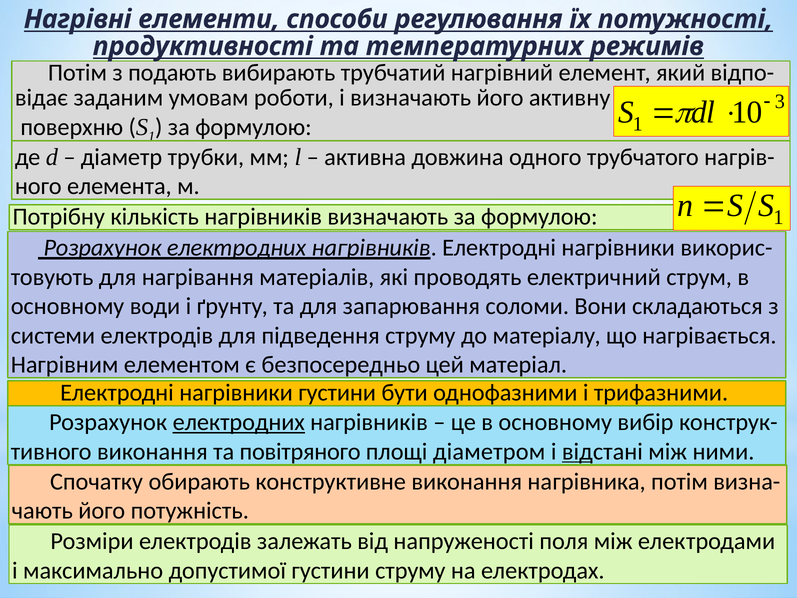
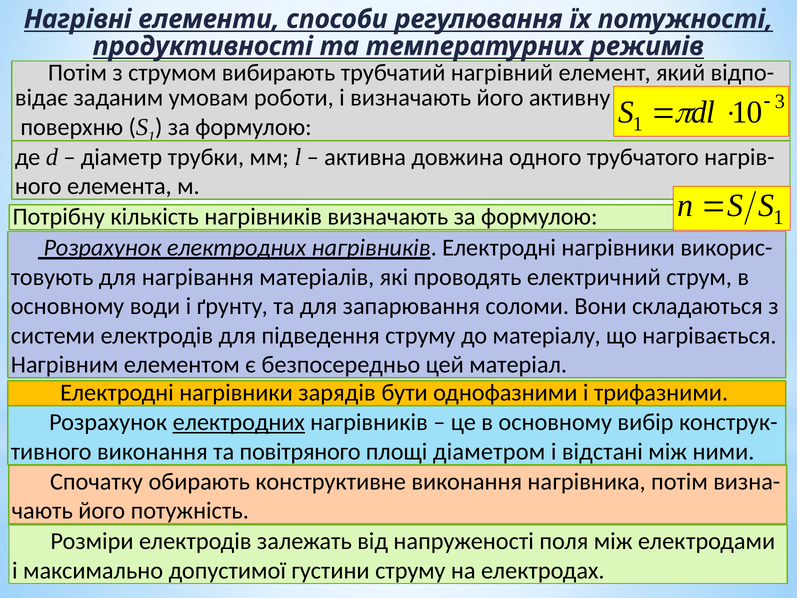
подають: подають -> струмом (172, 73)
нагрівники густини: густини -> зарядів (337, 393)
від underline: present -> none (577, 451)
